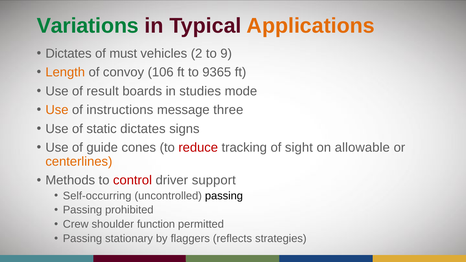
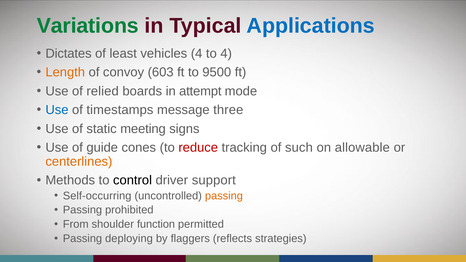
Applications colour: orange -> blue (311, 26)
must: must -> least (123, 53)
vehicles 2: 2 -> 4 (197, 53)
to 9: 9 -> 4 (226, 53)
106: 106 -> 603 (161, 72)
9365: 9365 -> 9500 (217, 72)
result: result -> relied (103, 91)
studies: studies -> attempt (200, 91)
Use colour: orange -> blue (57, 110)
instructions: instructions -> timestamps (120, 110)
static dictates: dictates -> meeting (143, 129)
sight: sight -> such (299, 148)
control colour: red -> black (133, 180)
passing colour: black -> orange (224, 196)
Crew: Crew -> From (76, 224)
stationary: stationary -> deploying (129, 239)
